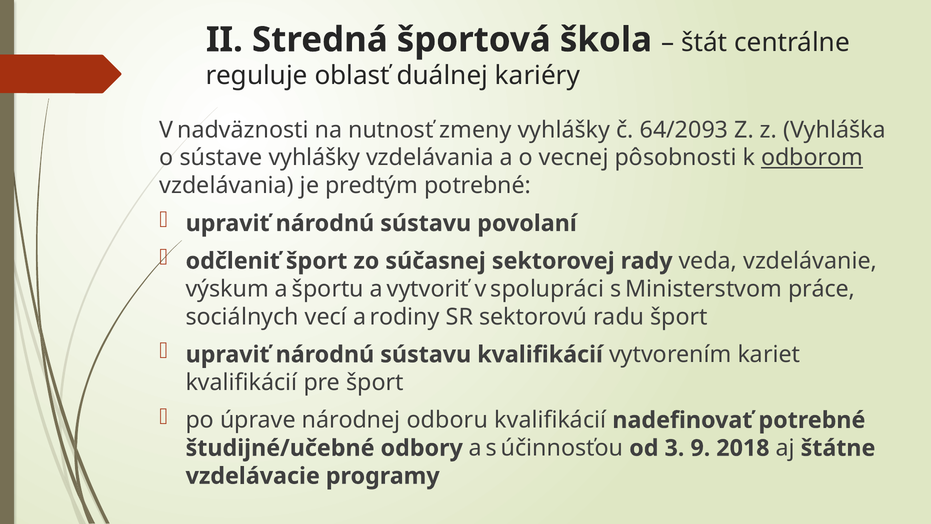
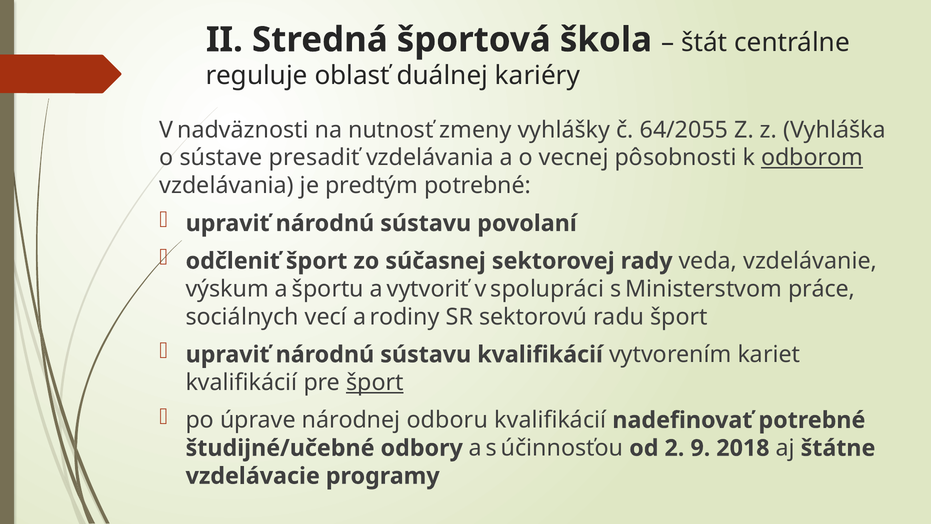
64/2093: 64/2093 -> 64/2055 (684, 130)
sústave vyhlášky: vyhlášky -> presadiť (314, 158)
šport underline: none -> present (375, 382)
3: 3 -> 2 (674, 448)
